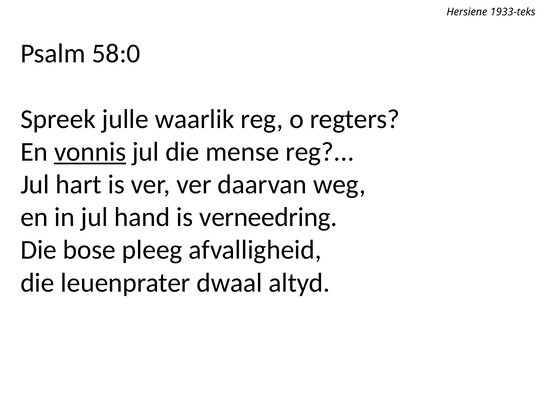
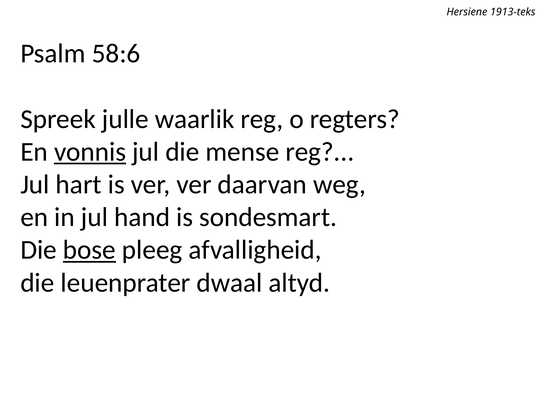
1933-teks: 1933-teks -> 1913-teks (513, 12)
58:0: 58:0 -> 58:6 (116, 54)
verneedring: verneedring -> sondesmart (268, 217)
bose underline: none -> present (89, 250)
